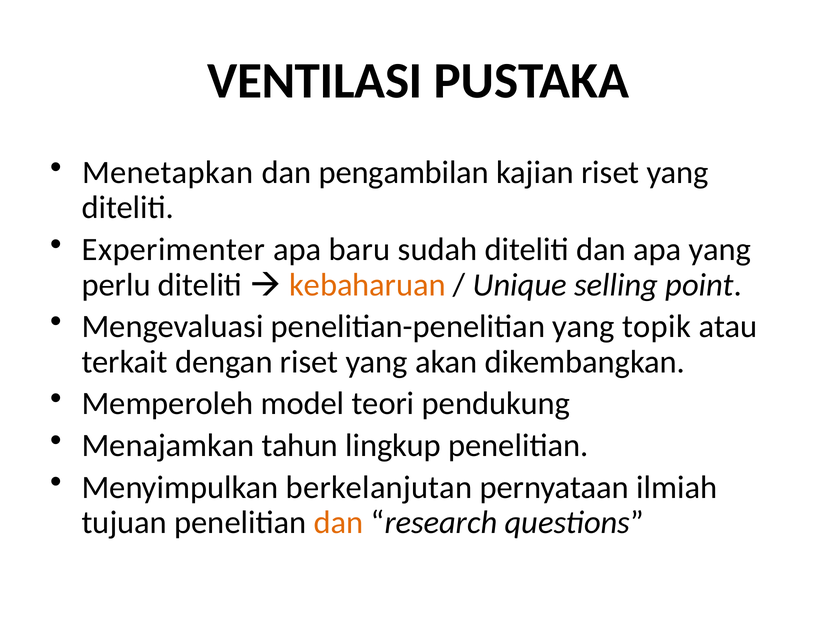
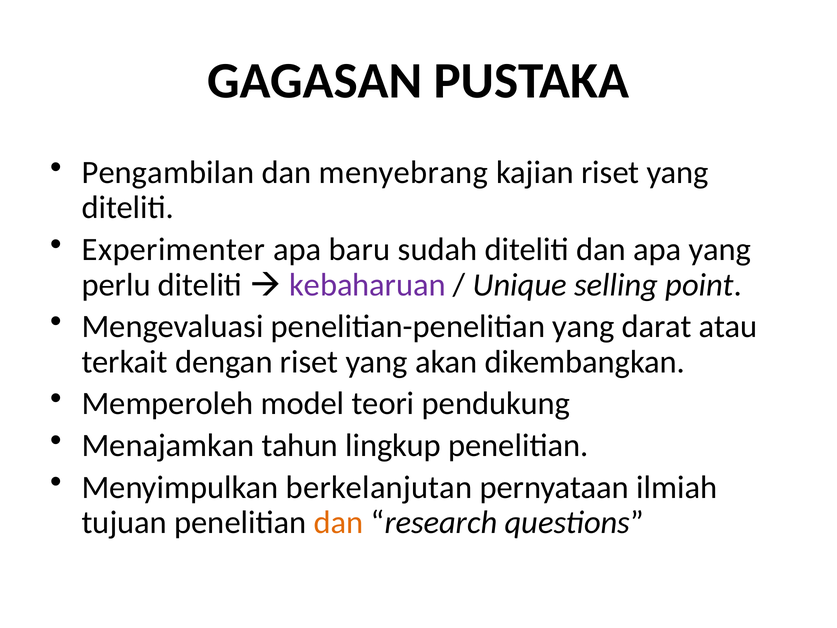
VENTILASI: VENTILASI -> GAGASAN (315, 81)
Menetapkan: Menetapkan -> Pengambilan (168, 172)
pengambilan: pengambilan -> menyebrang (403, 172)
kebaharuan colour: orange -> purple (368, 285)
topik: topik -> darat (657, 326)
